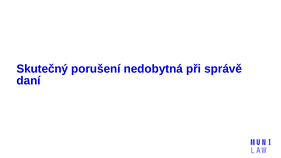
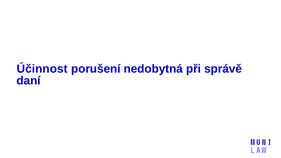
Skutečný: Skutečný -> Účinnost (42, 69)
